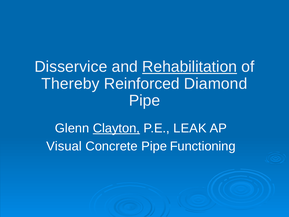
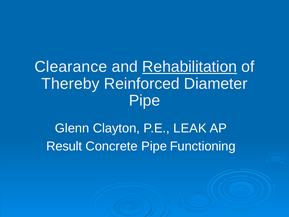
Disservice: Disservice -> Clearance (71, 67)
Diamond: Diamond -> Diameter (216, 84)
Clayton underline: present -> none (116, 128)
Visual: Visual -> Result (64, 146)
